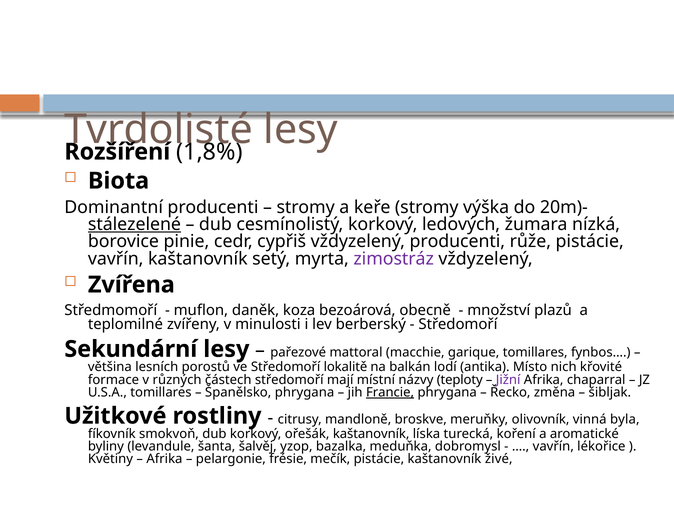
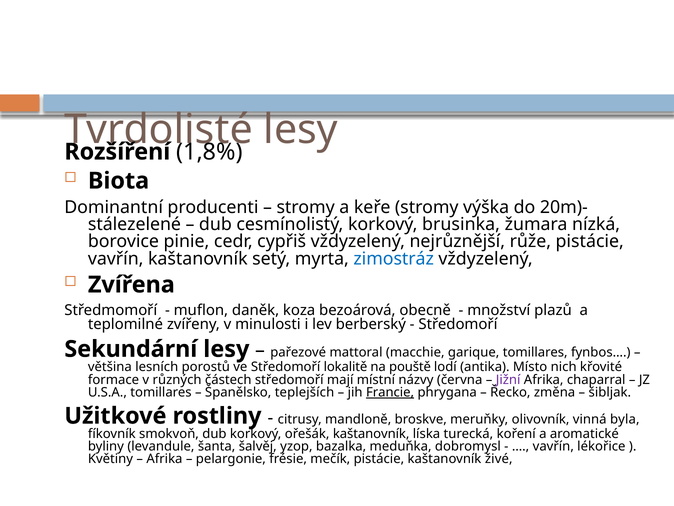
stálezelené underline: present -> none (134, 224)
ledových: ledových -> brusinka (461, 224)
vždyzelený producenti: producenti -> nejrůznější (457, 241)
zimostráz colour: purple -> blue (394, 258)
balkán: balkán -> pouště (410, 367)
teploty: teploty -> června (460, 379)
Španělsko phrygana: phrygana -> teplejších (305, 392)
